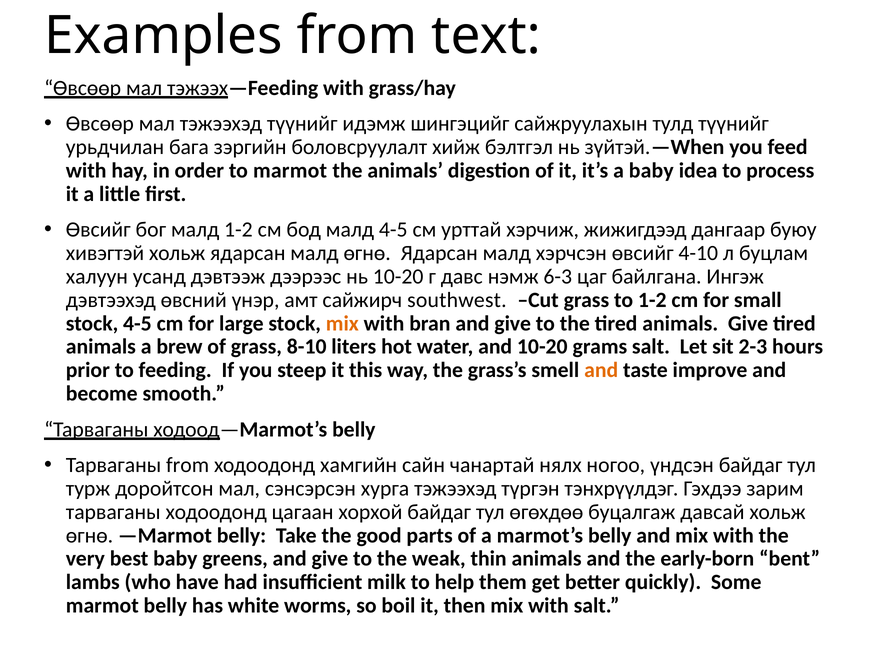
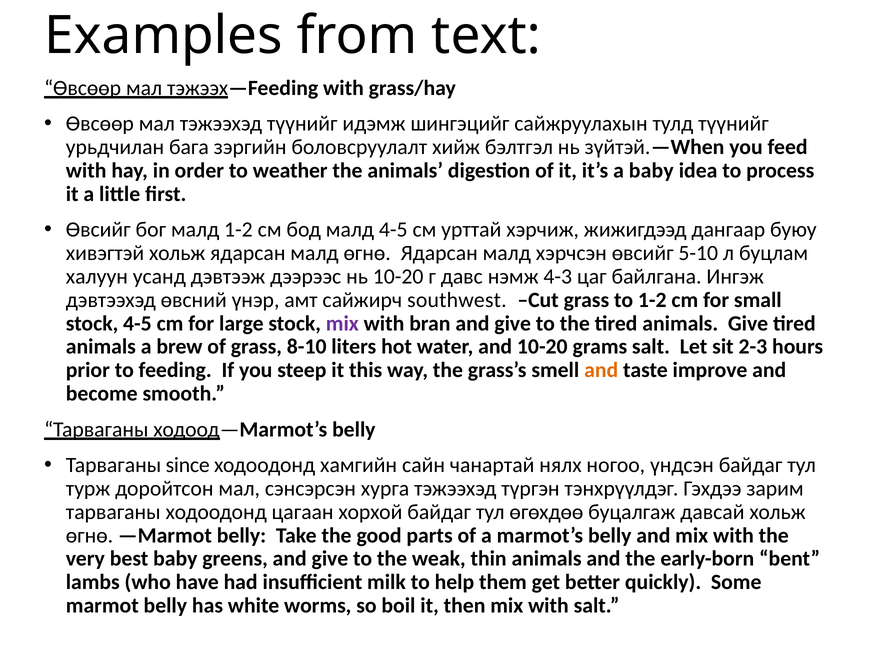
to marmot: marmot -> weather (290, 170)
4-10: 4-10 -> 5-10 (698, 253)
6-3: 6-3 -> 4-3 (558, 276)
mix colour: orange -> purple (342, 323)
Тарваганы from: from -> since (188, 465)
